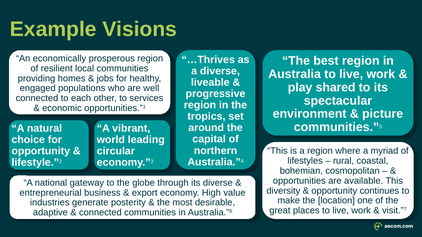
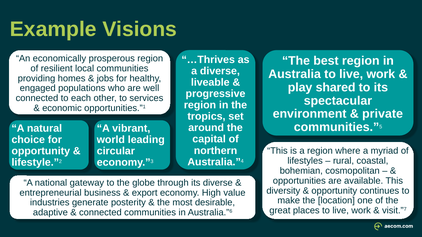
picture: picture -> private (383, 114)
